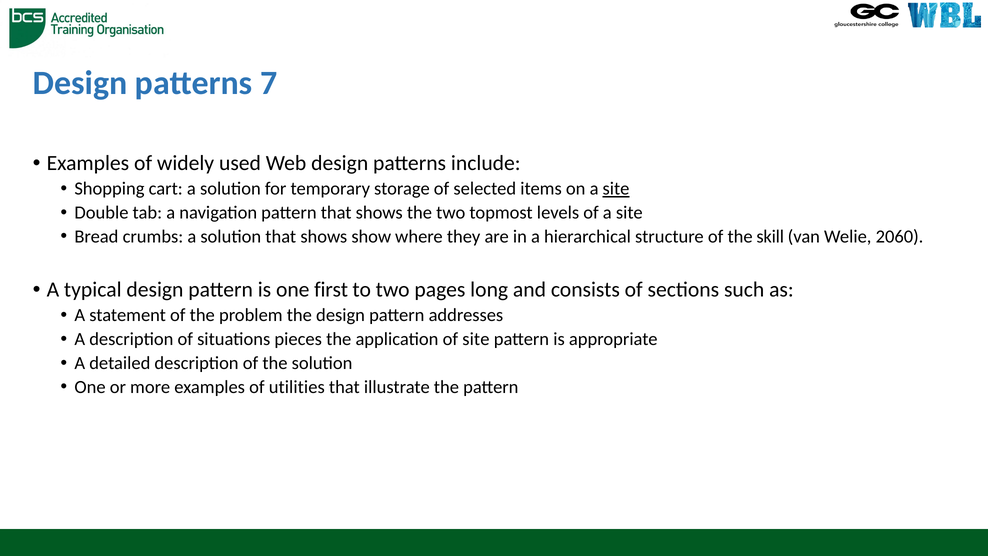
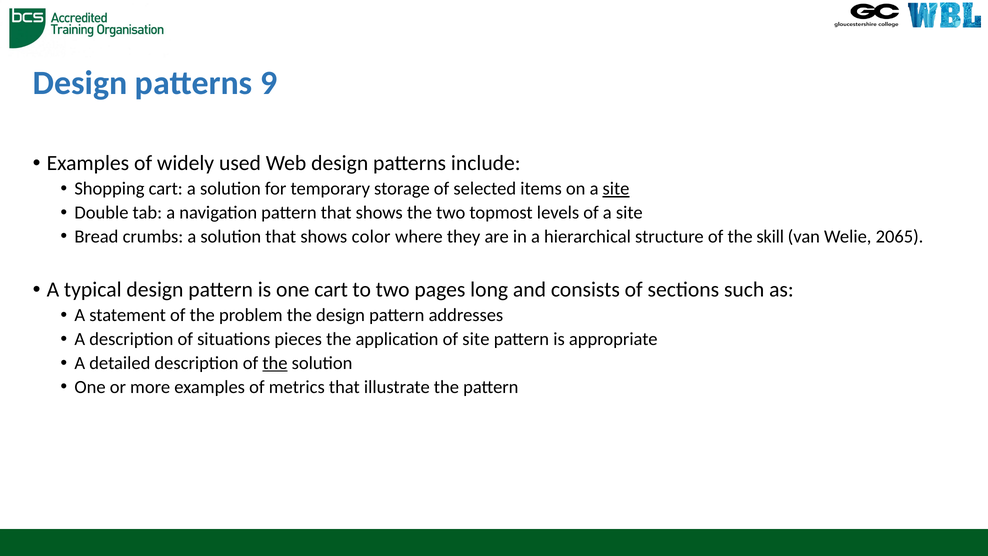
7: 7 -> 9 (269, 83)
show: show -> color (371, 236)
2060: 2060 -> 2065 (900, 236)
one first: first -> cart (331, 290)
the underline: none -> present (275, 363)
utilities: utilities -> metrics (297, 387)
